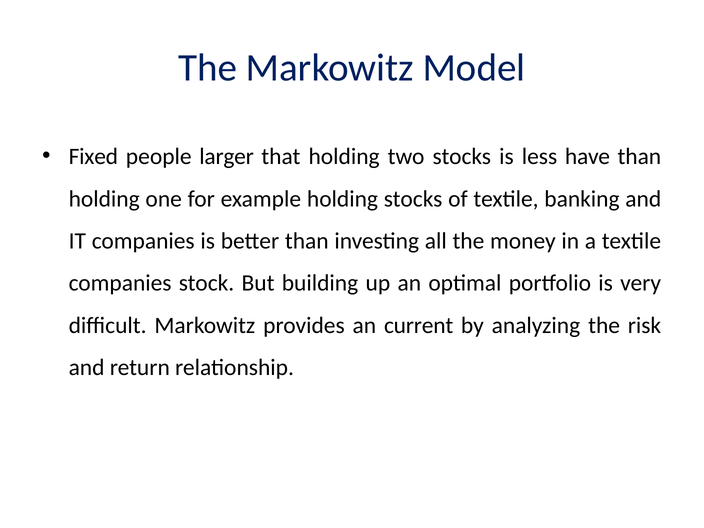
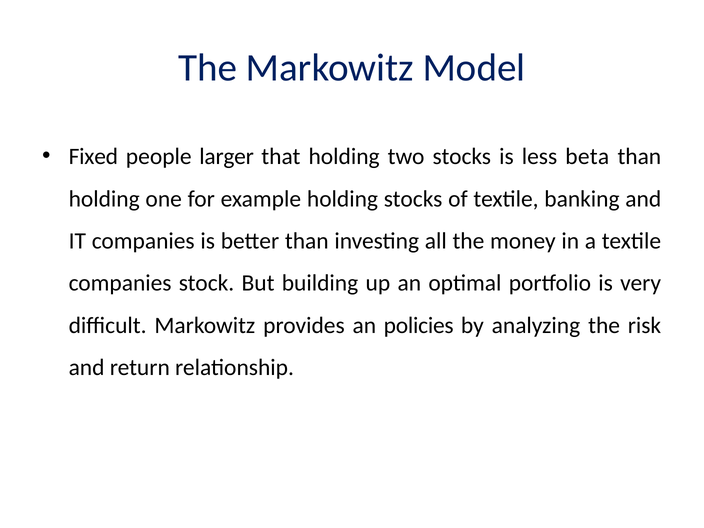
have: have -> beta (587, 157)
current: current -> policies (419, 325)
